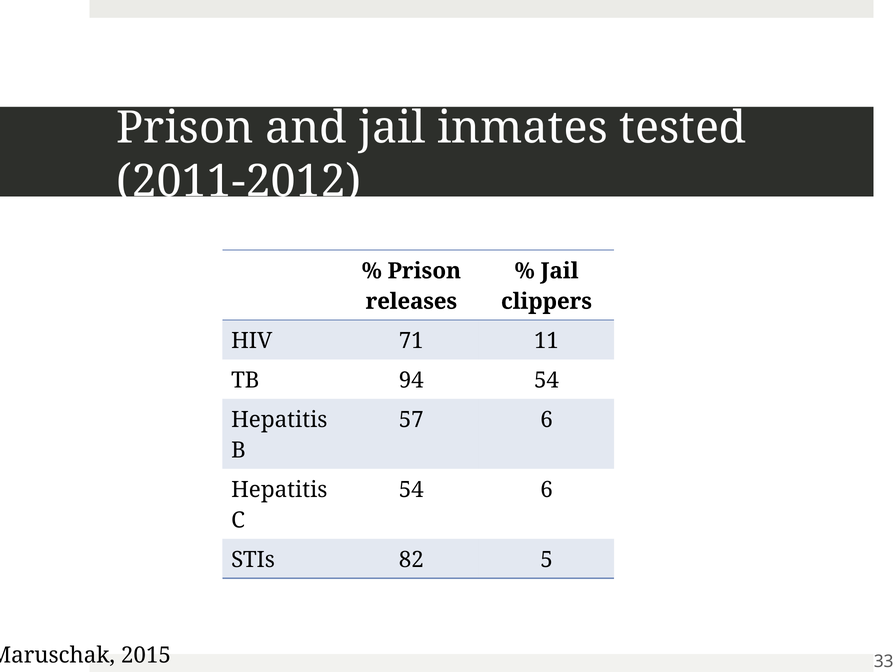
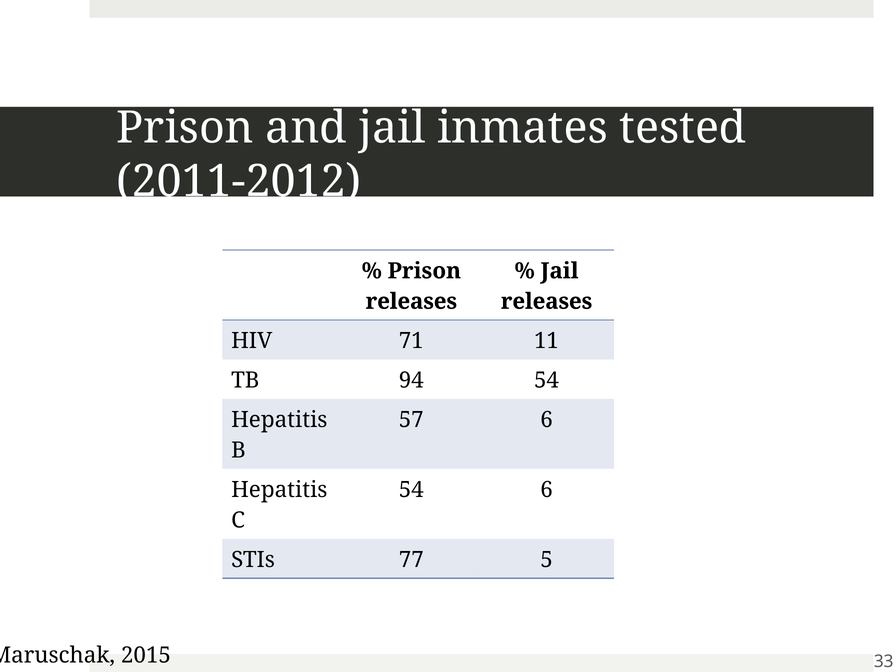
clippers: clippers -> releases (547, 301)
82: 82 -> 77 (411, 560)
